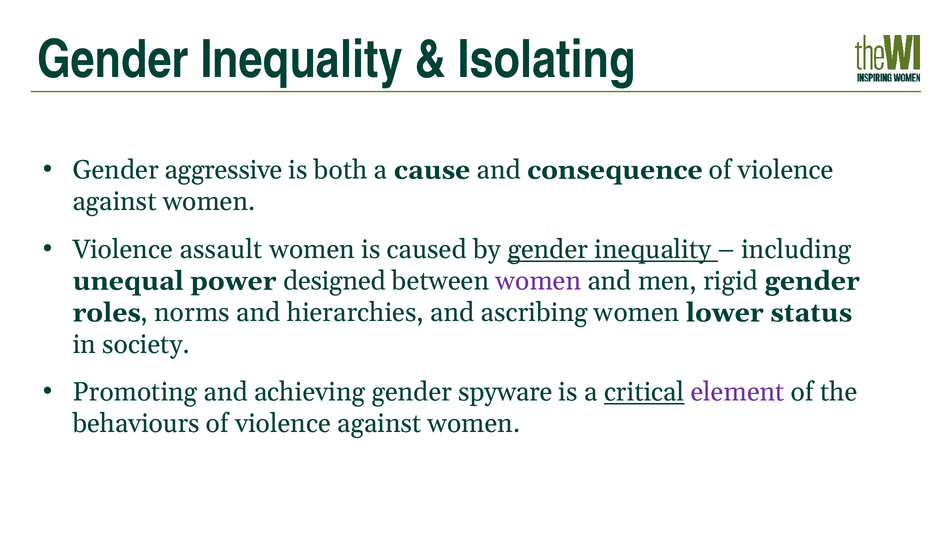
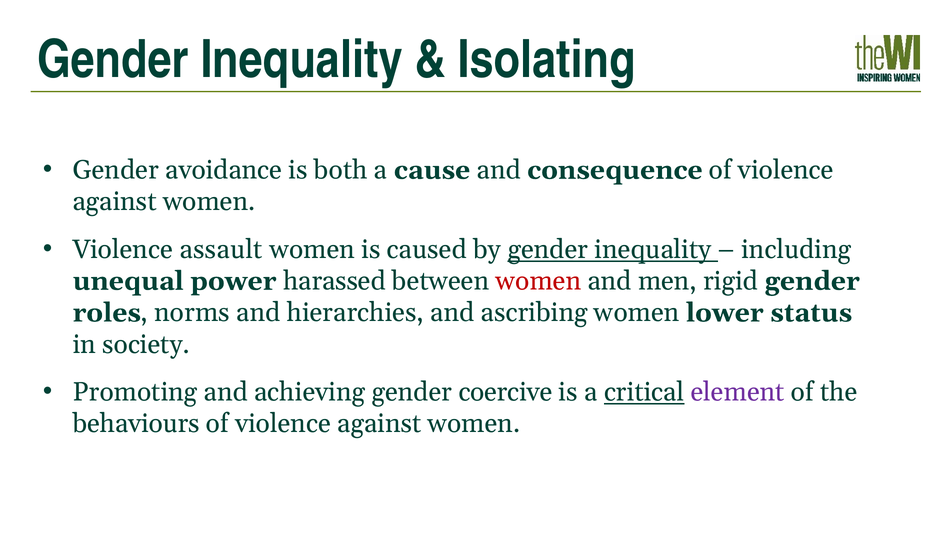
aggressive: aggressive -> avoidance (224, 170)
designed: designed -> harassed (334, 281)
women colour: purple -> red (538, 281)
spyware: spyware -> coercive (505, 392)
